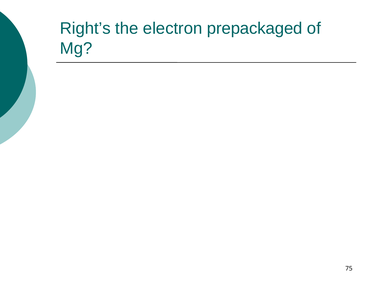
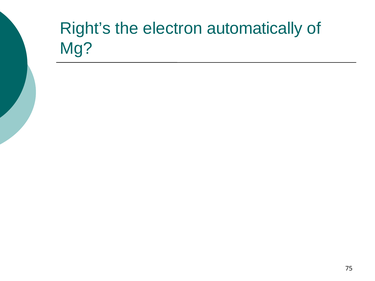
prepackaged: prepackaged -> automatically (255, 29)
